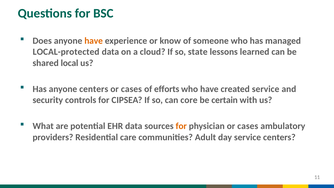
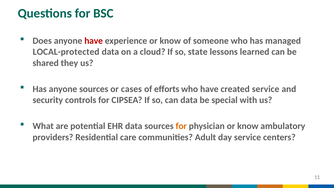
have colour: orange -> red (94, 41)
local: local -> they (69, 63)
anyone centers: centers -> sources (94, 89)
can core: core -> data (189, 100)
certain: certain -> special (225, 100)
physician or cases: cases -> know (248, 126)
